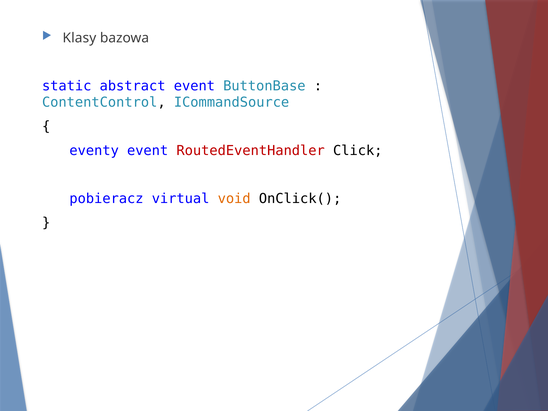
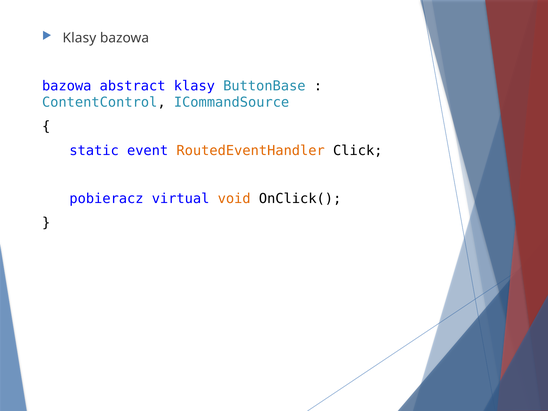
static: static -> bazowa (67, 86)
abstract event: event -> klasy (194, 86)
eventy: eventy -> static (94, 150)
RoutedEventHandler colour: red -> orange (251, 150)
